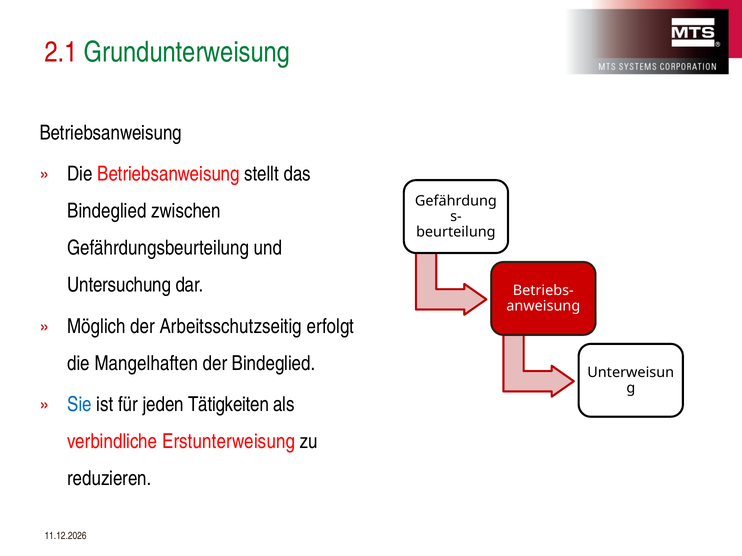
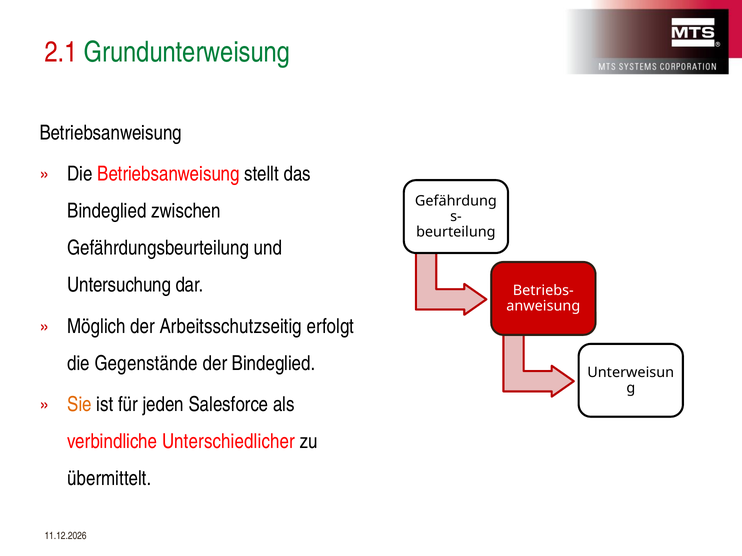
Mangelhaften: Mangelhaften -> Gegenstände (146, 364)
Sie colour: blue -> orange (80, 405)
Tätigkeiten: Tätigkeiten -> Salesforce (229, 405)
Erstunterweisung: Erstunterweisung -> Unterschiedlicher (229, 442)
reduzieren: reduzieren -> übermittelt (109, 479)
